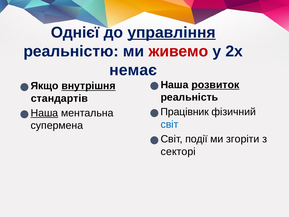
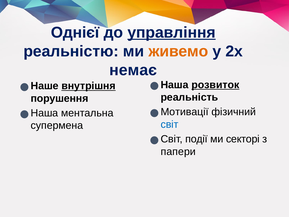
живемо colour: red -> orange (178, 51)
Якщо: Якщо -> Наше (45, 86)
стандартів: стандартів -> порушення (59, 98)
Працівник: Працівник -> Мотивації (185, 112)
Наша underline: present -> none (44, 113)
згоріти: згоріти -> секторі (243, 139)
секторі: секторі -> папери (178, 151)
